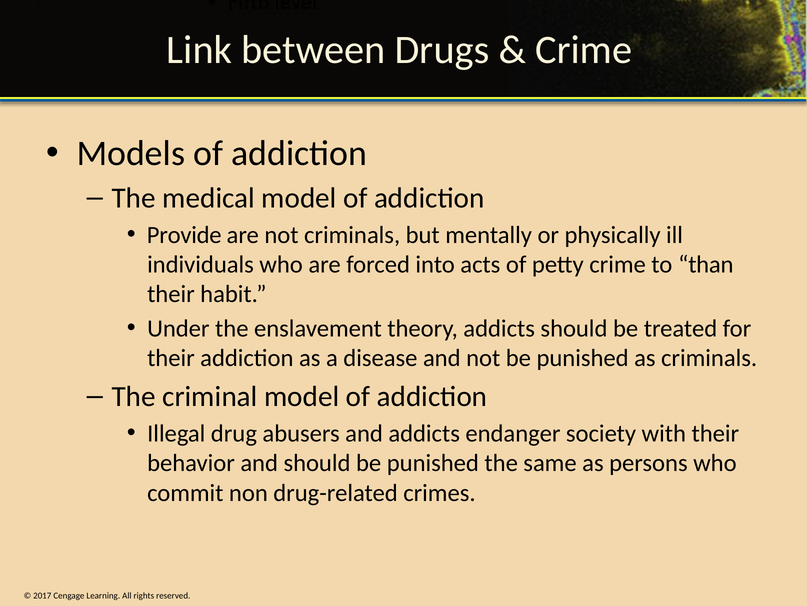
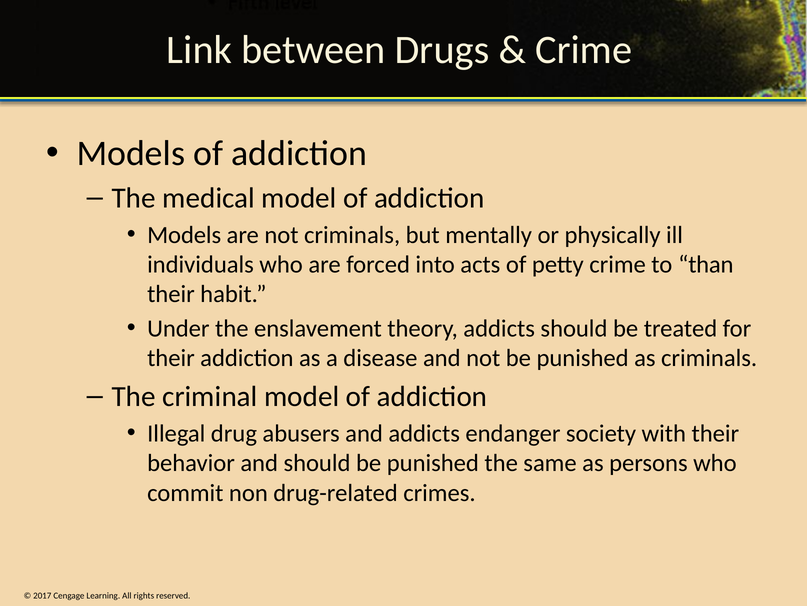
Provide: Provide -> Models (184, 235)
